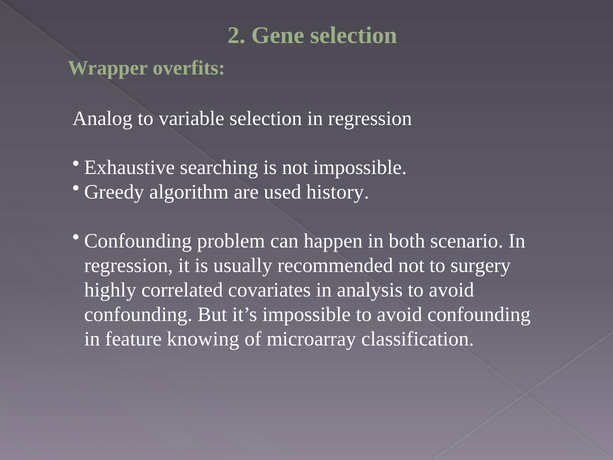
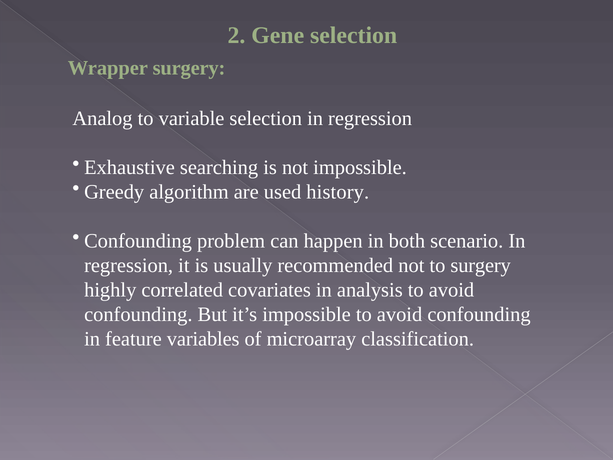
Wrapper overfits: overfits -> surgery (189, 68)
knowing: knowing -> variables (203, 339)
